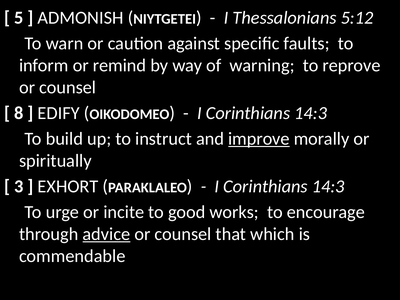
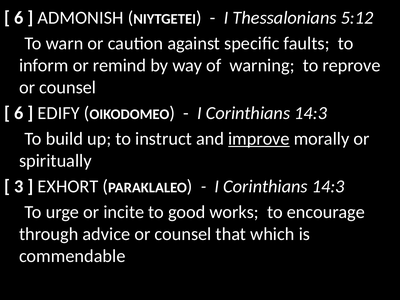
5: 5 -> 6 (19, 18)
8: 8 -> 6 (19, 113)
advice underline: present -> none (106, 234)
